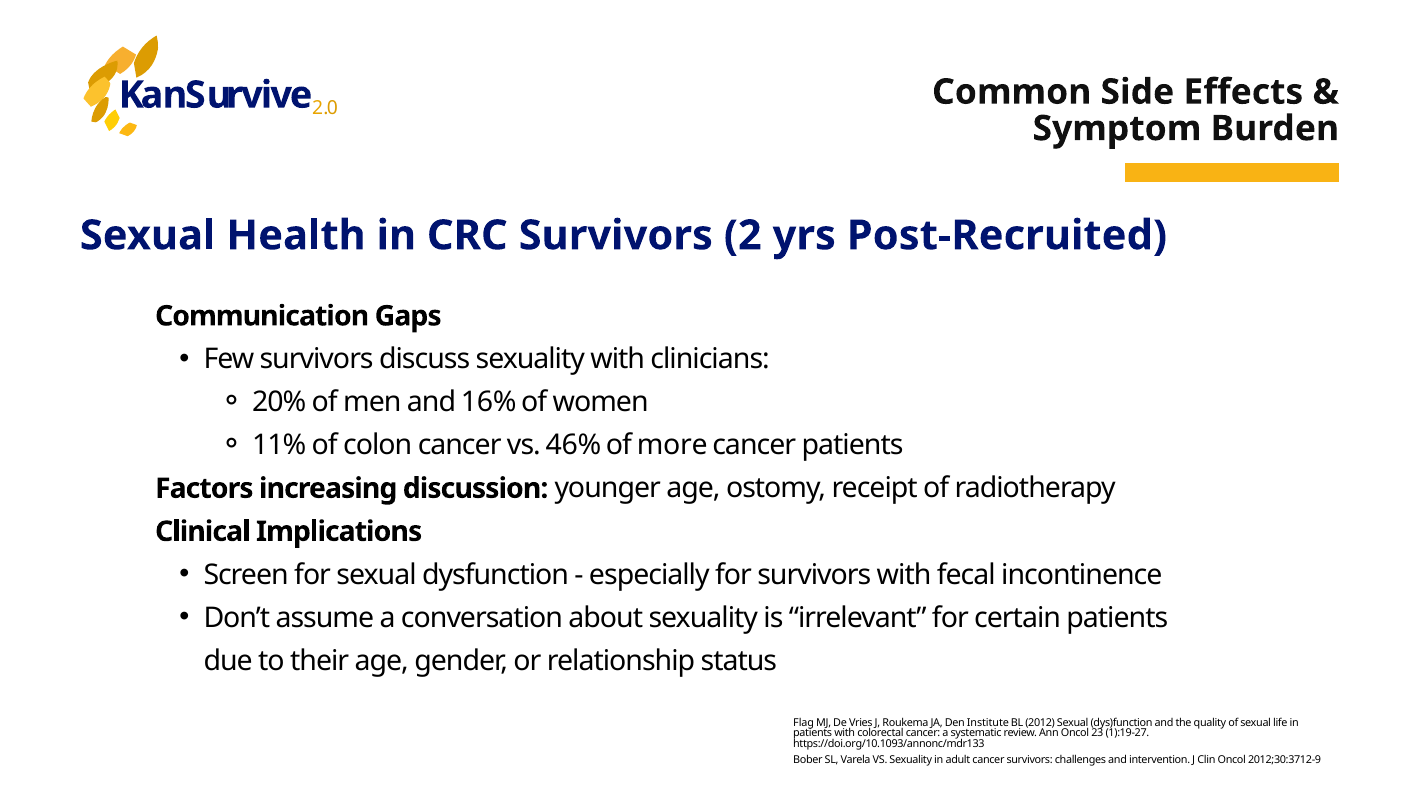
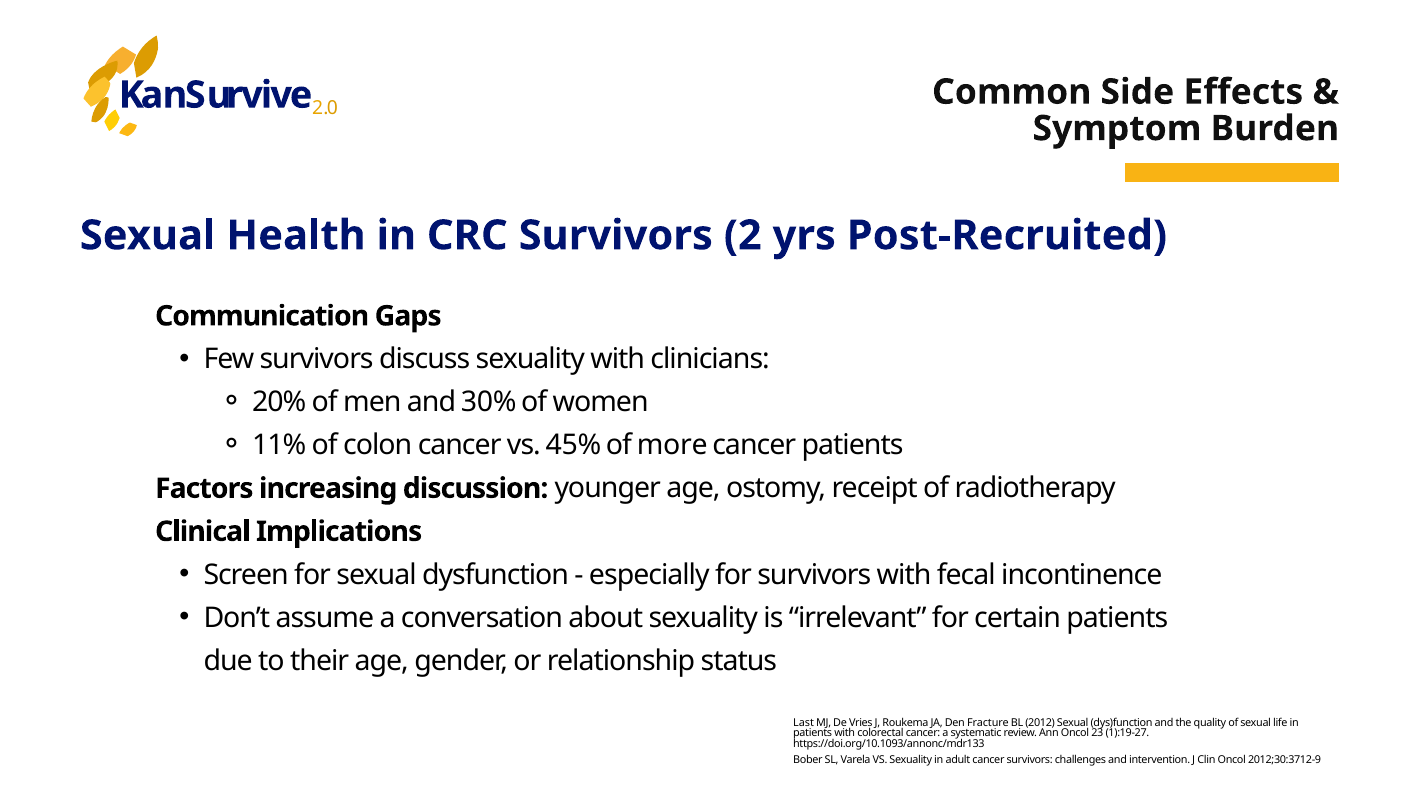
16%: 16% -> 30% (489, 402)
46%: 46% -> 45% (573, 445)
Flag: Flag -> Last (804, 723)
Institute: Institute -> Fracture (988, 723)
